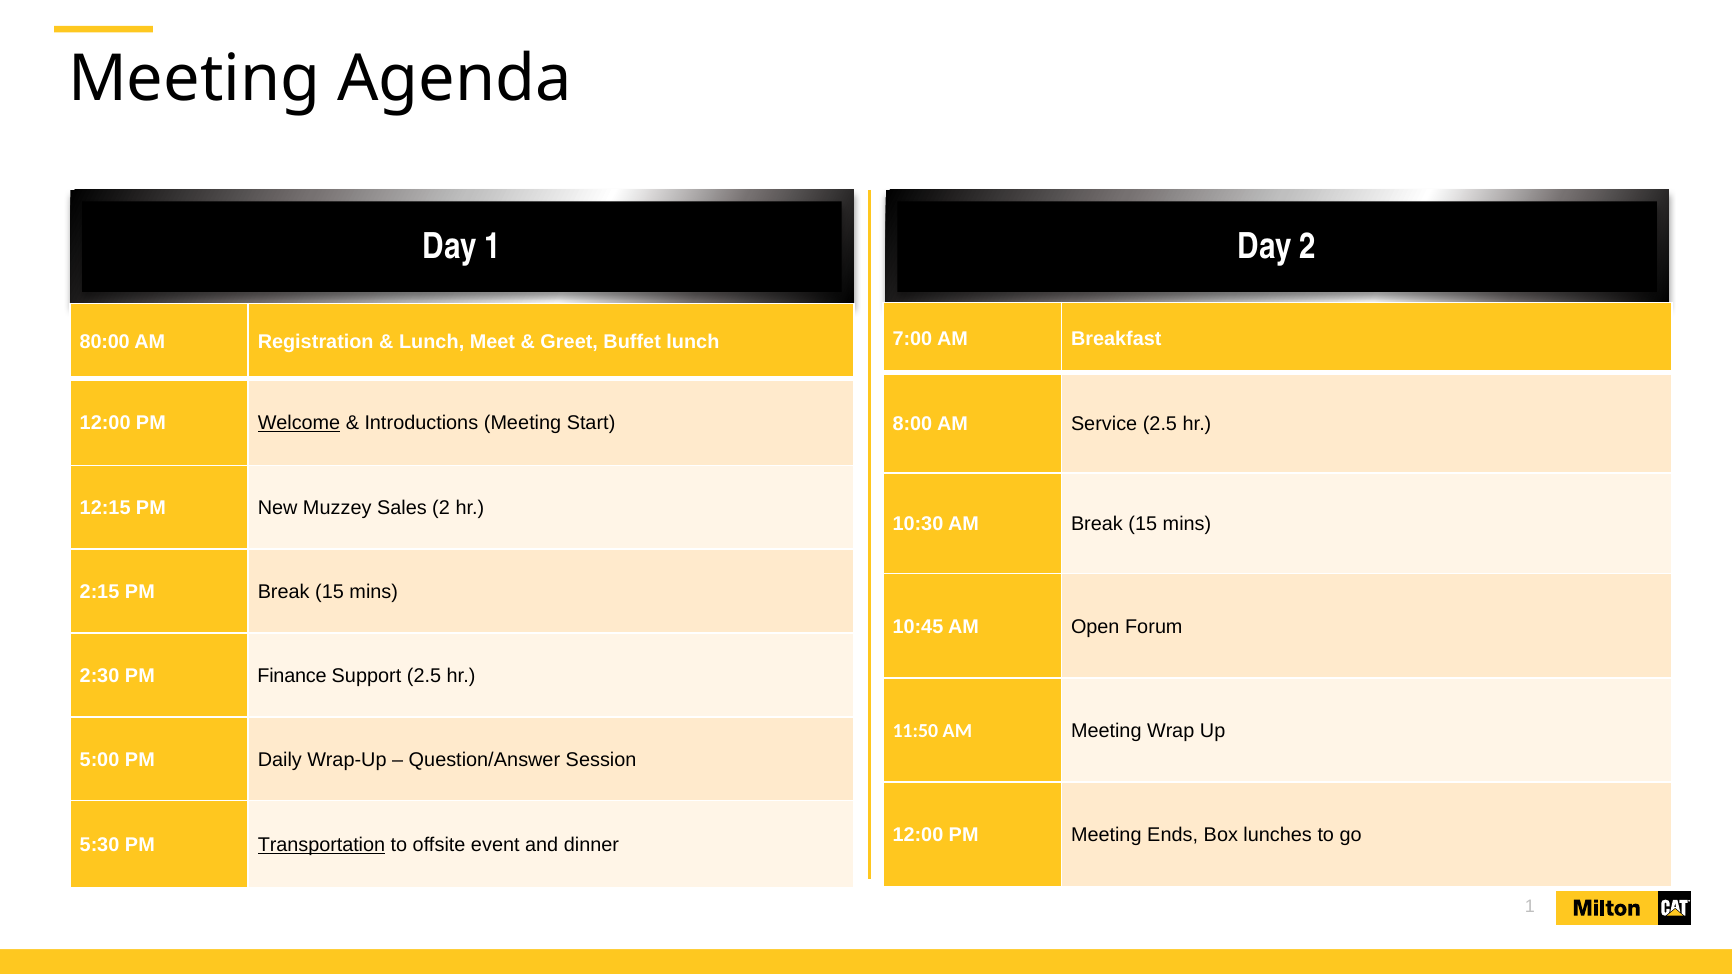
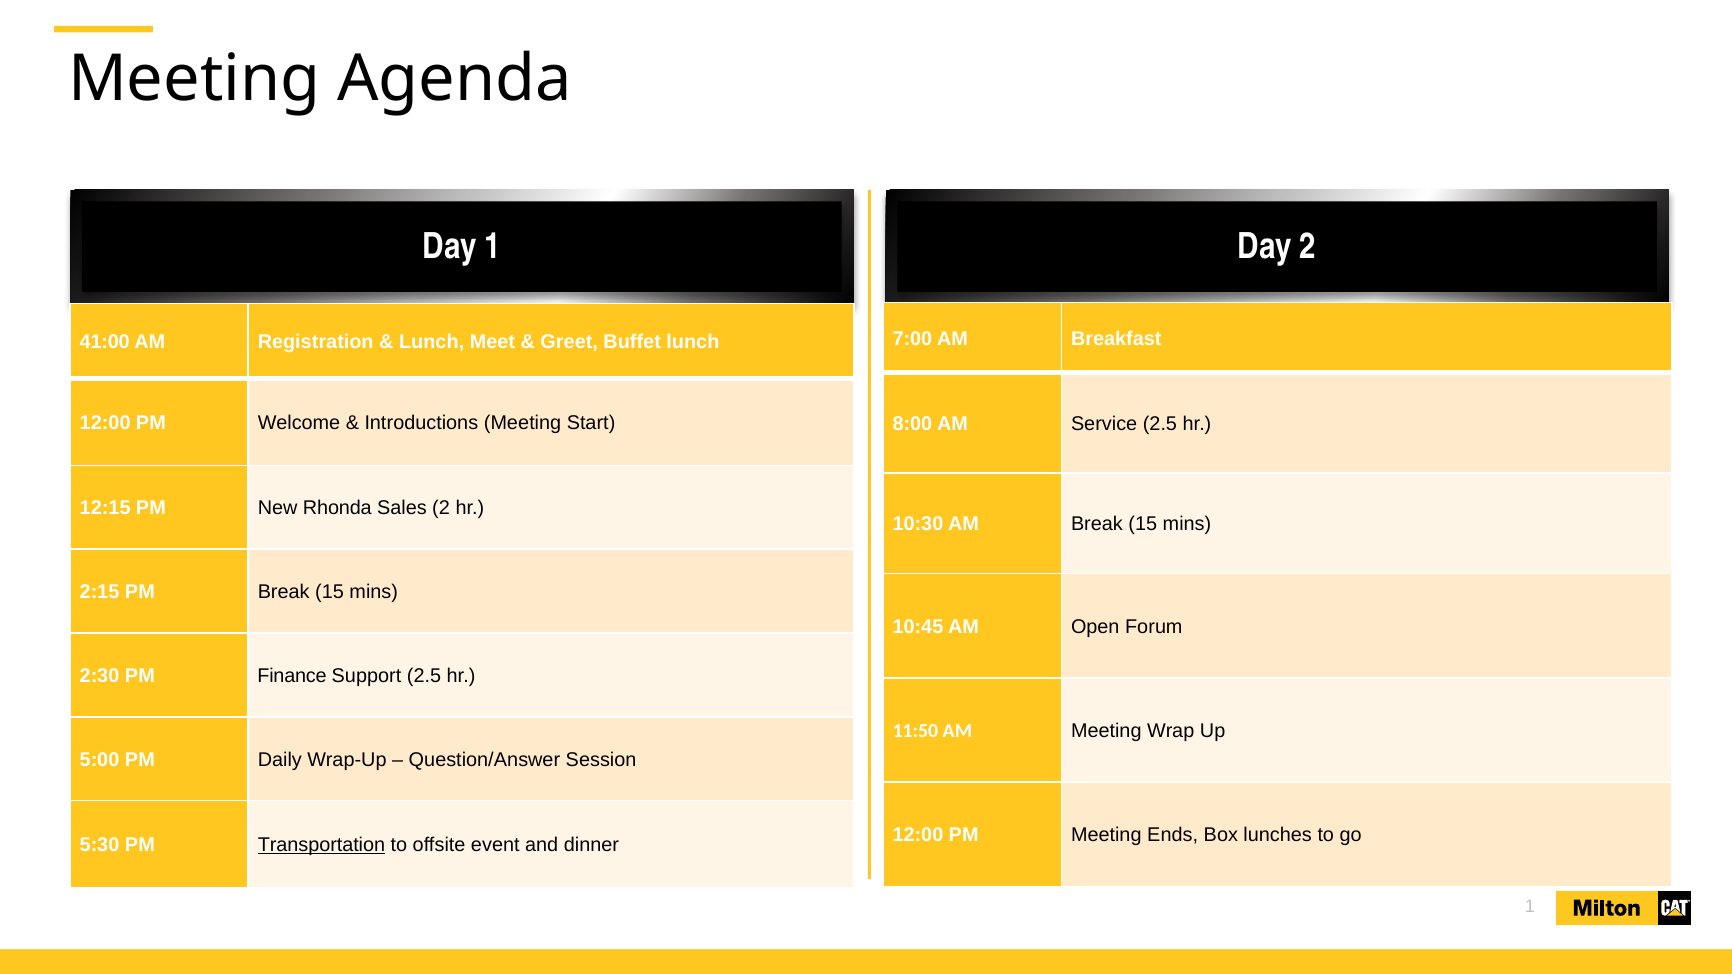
80:00: 80:00 -> 41:00 (105, 342)
Welcome underline: present -> none (299, 423)
Muzzey: Muzzey -> Rhonda (337, 508)
